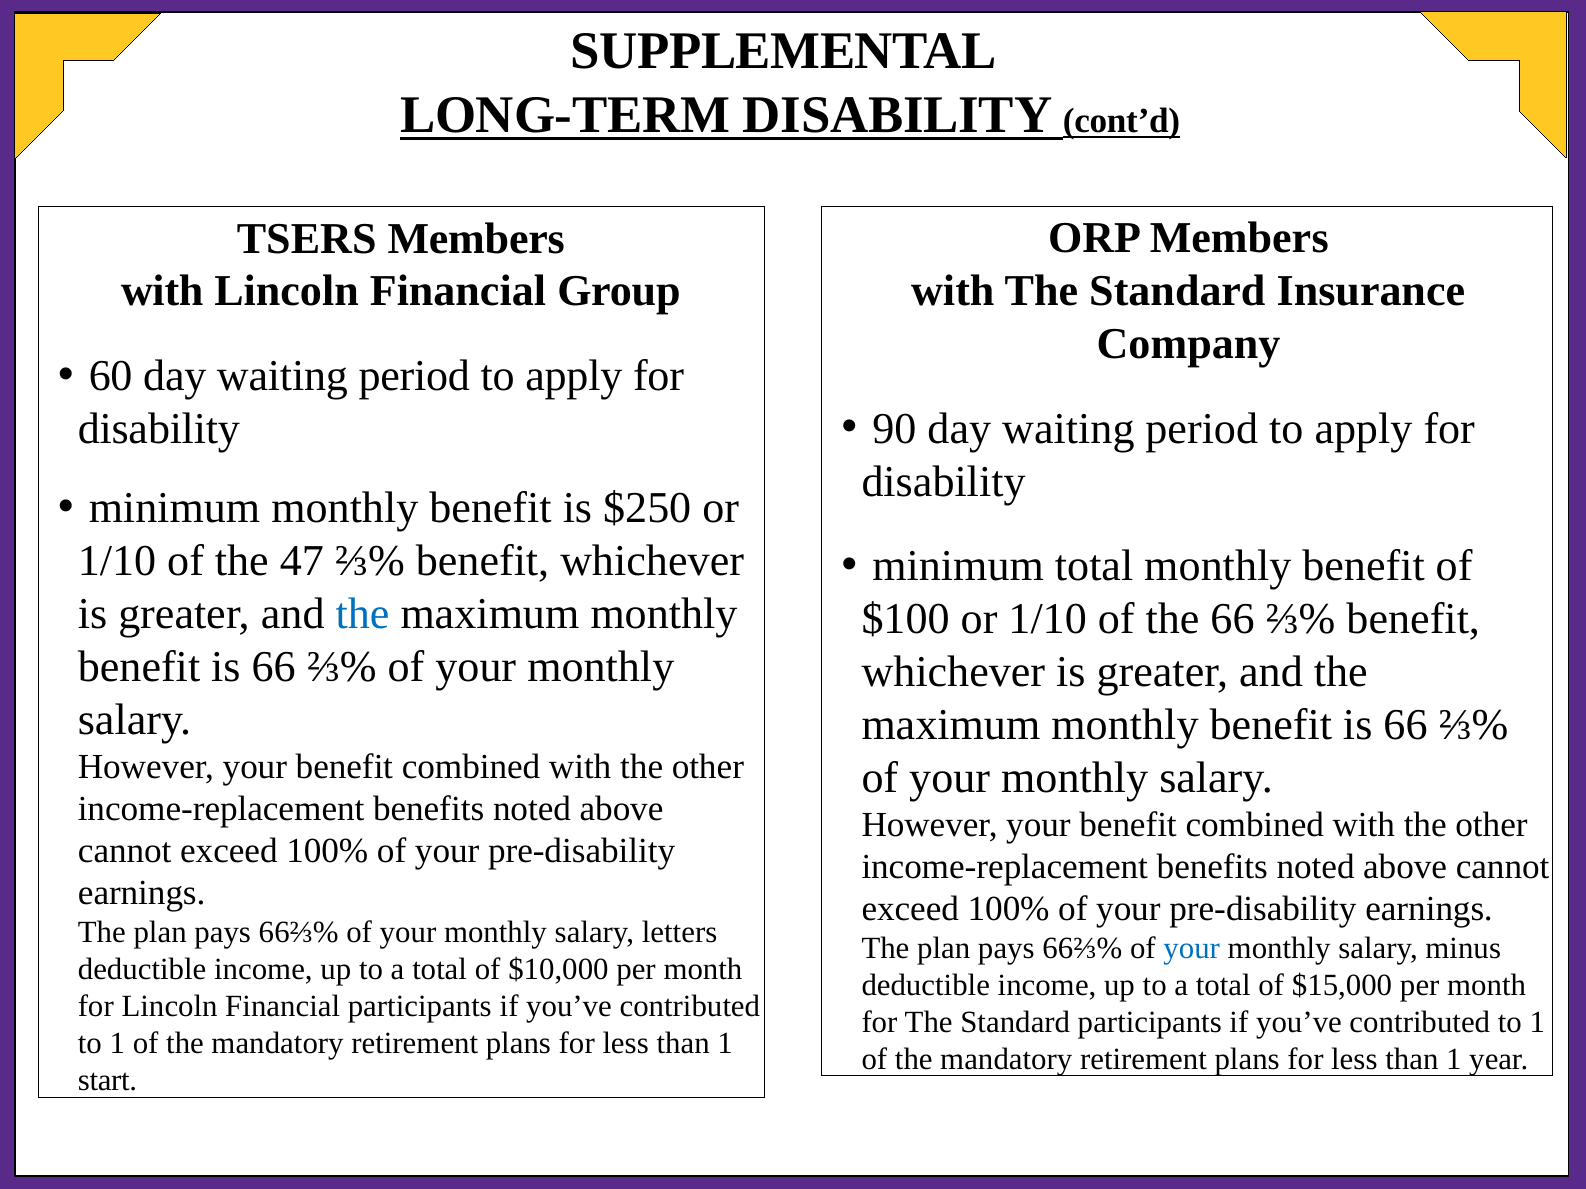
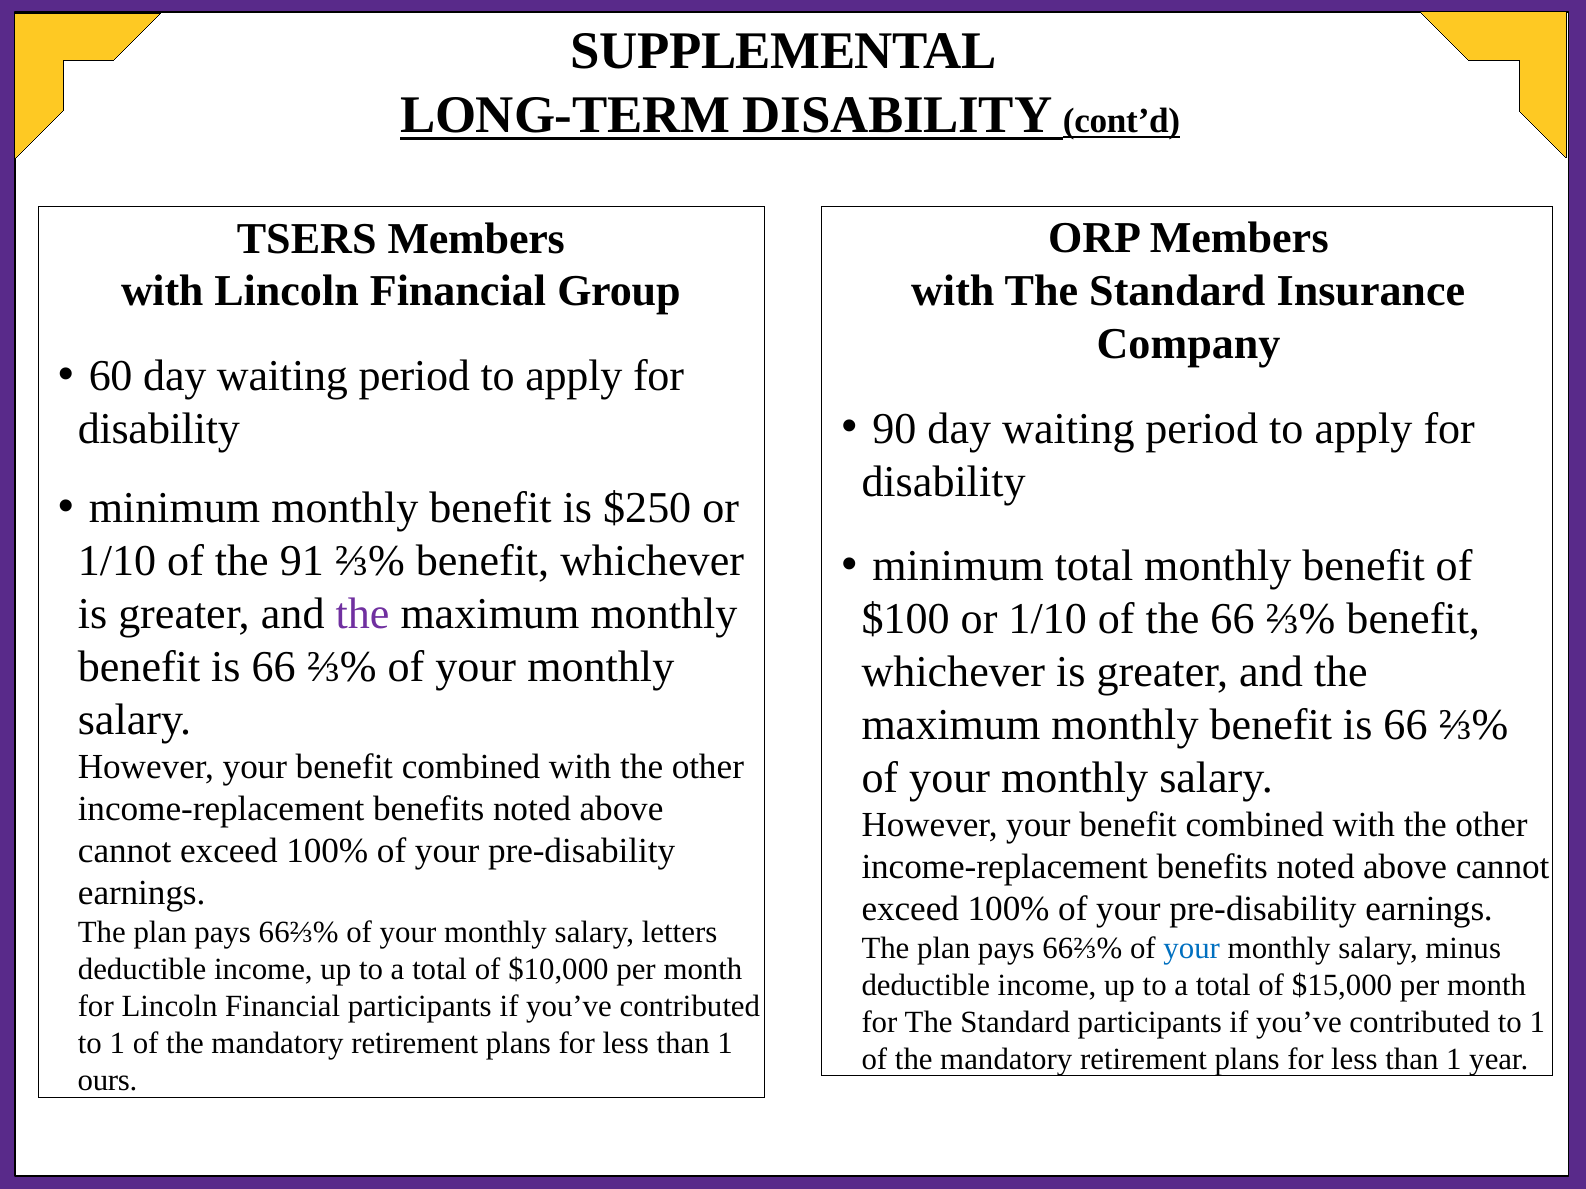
47: 47 -> 91 (302, 561)
the colour: blue -> purple (363, 614)
start: start -> ours (108, 1081)
